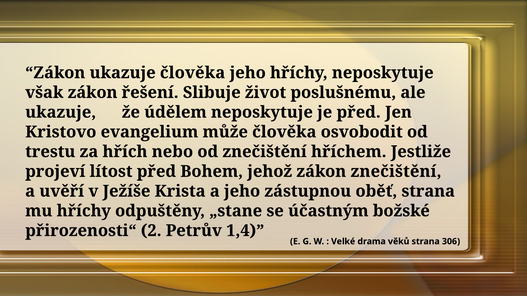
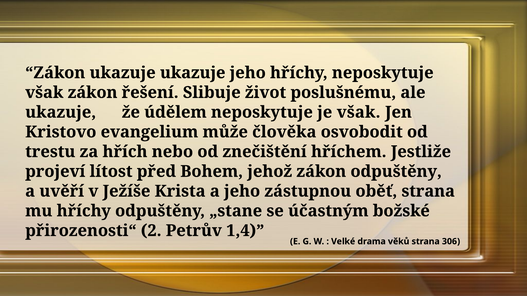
ukazuje člověka: člověka -> ukazuje (193, 73)
je před: před -> však (359, 112)
zákon znečištění: znečištění -> odpuštěny (396, 172)
